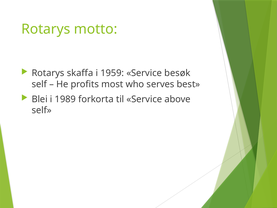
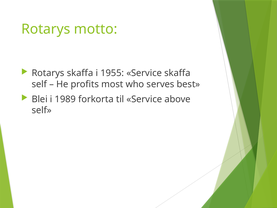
1959: 1959 -> 1955 (112, 73)
Service besøk: besøk -> skaffa (177, 73)
